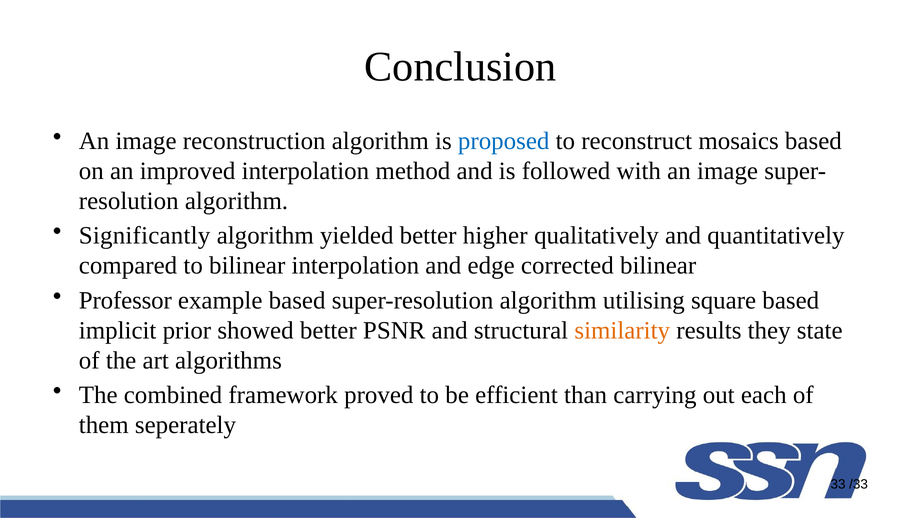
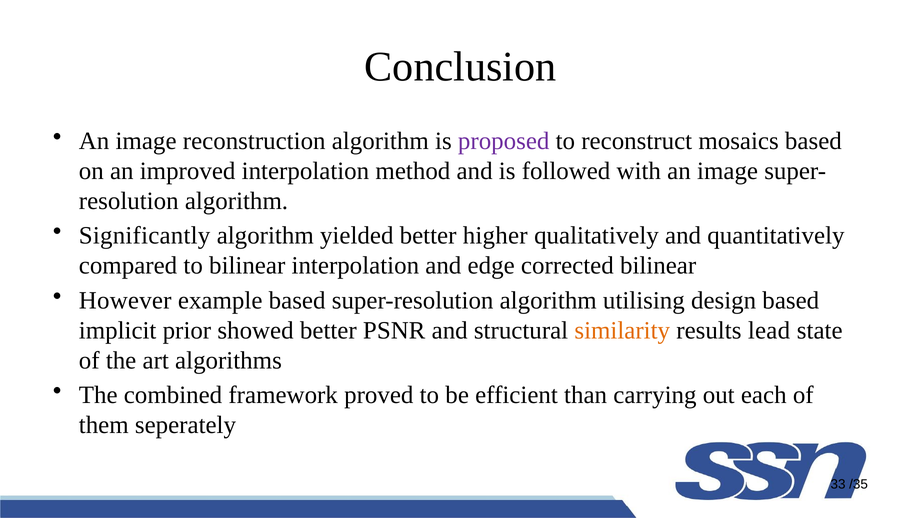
proposed colour: blue -> purple (504, 141)
Professor: Professor -> However (125, 301)
square: square -> design (724, 301)
they: they -> lead (769, 330)
/33: /33 -> /35 (859, 484)
